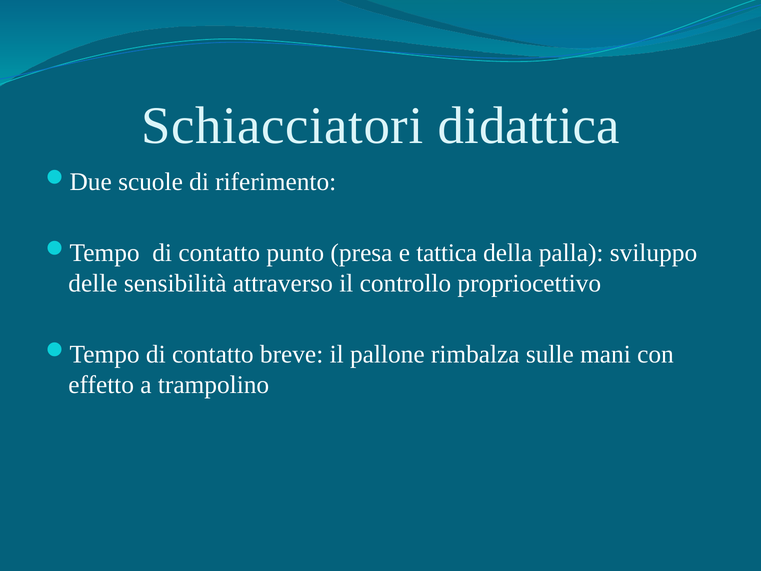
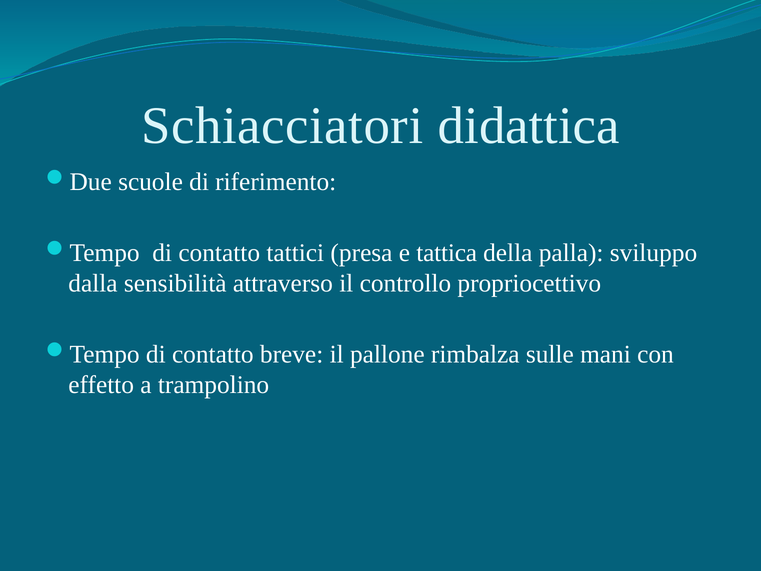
punto: punto -> tattici (295, 253)
delle: delle -> dalla (93, 283)
